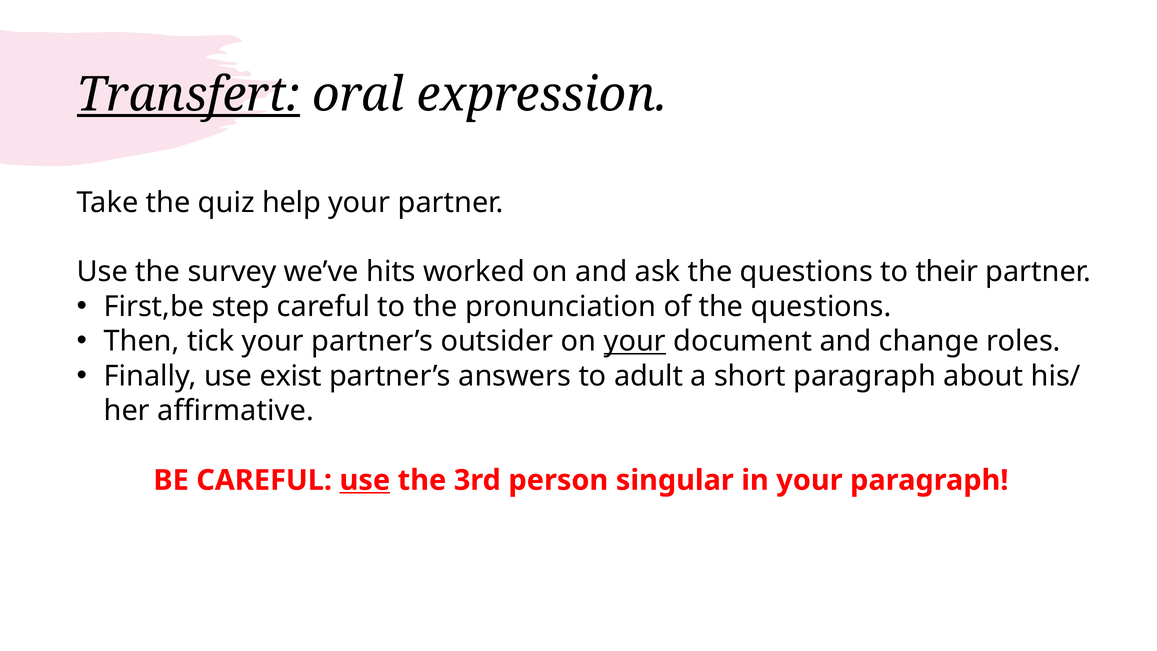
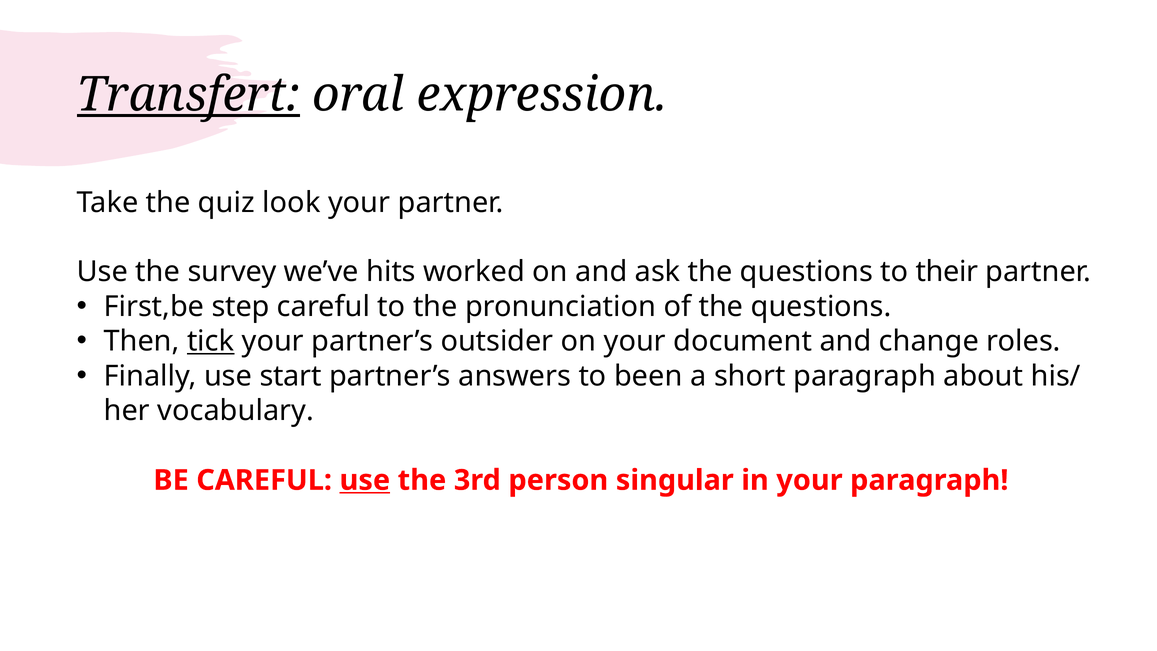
help: help -> look (291, 202)
tick underline: none -> present (211, 341)
your underline: present -> none (635, 341)
exist: exist -> start (291, 376)
adult: adult -> been (648, 376)
affirmative: affirmative -> vocabulary (236, 411)
